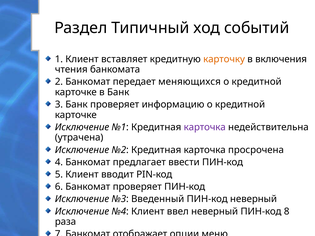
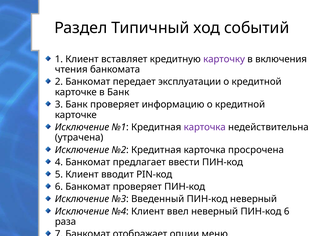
карточку colour: orange -> purple (224, 59)
меняющихся: меняющихся -> эксплуатации (190, 82)
ПИН-код 8: 8 -> 6 (287, 212)
